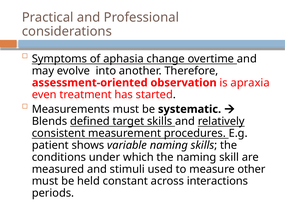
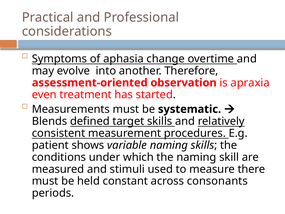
other: other -> there (251, 169)
interactions: interactions -> consonants (217, 181)
